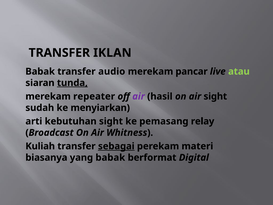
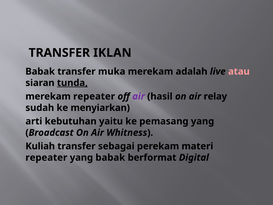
audio: audio -> muka (112, 71)
pancar: pancar -> adalah (192, 71)
atau colour: light green -> pink (239, 71)
air sight: sight -> relay (215, 96)
kebutuhan sight: sight -> yaitu (111, 121)
pemasang relay: relay -> yang (203, 121)
sebagai underline: present -> none (116, 146)
biasanya: biasanya -> repeater (46, 157)
